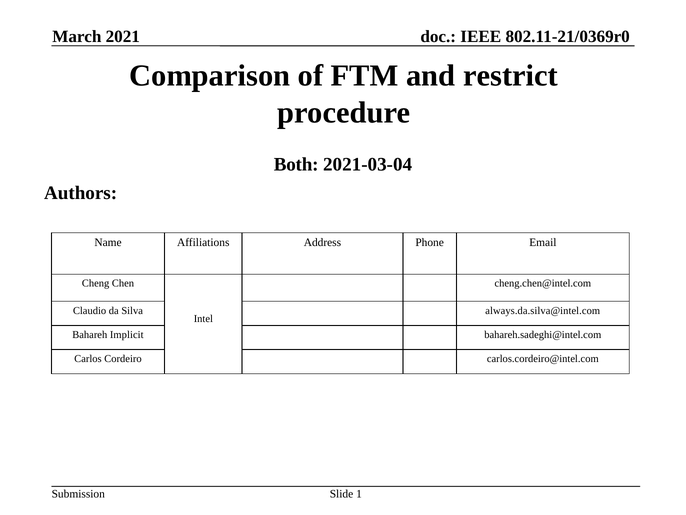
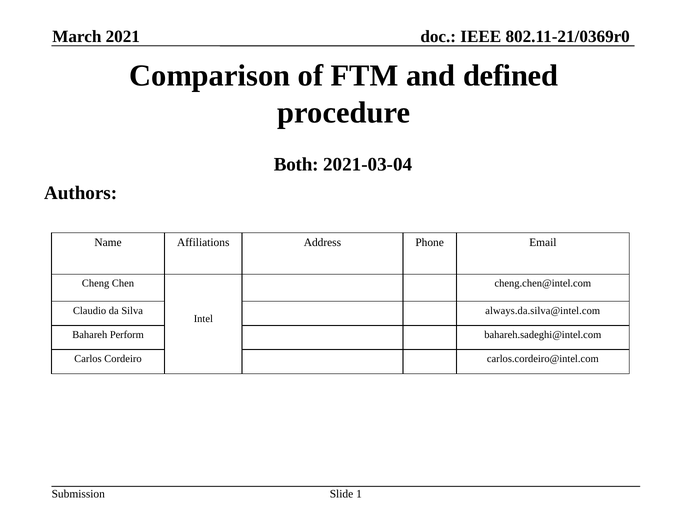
restrict: restrict -> defined (511, 76)
Implicit: Implicit -> Perform (127, 334)
